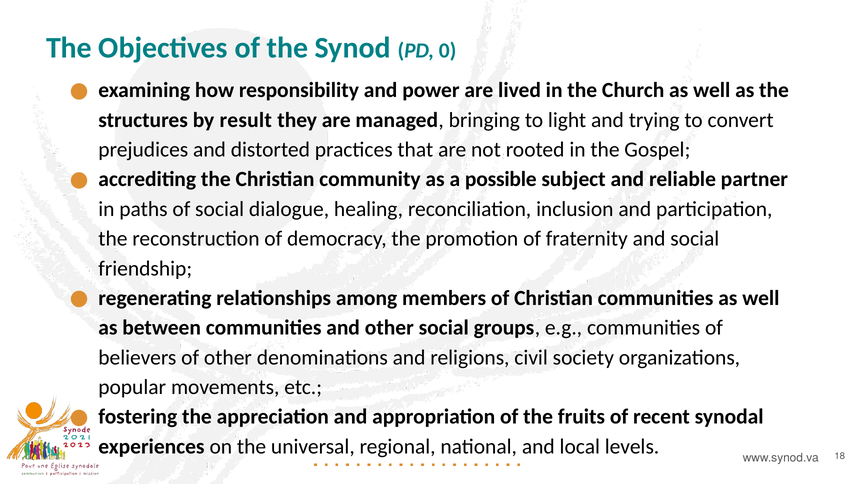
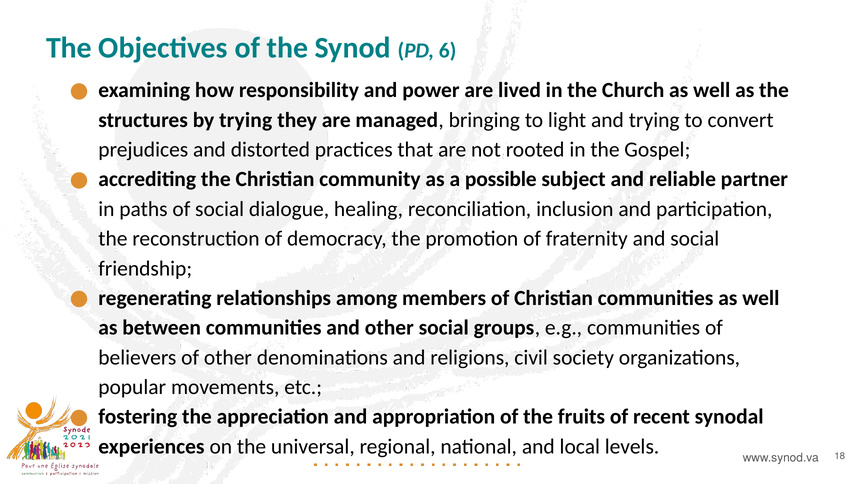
0: 0 -> 6 (448, 51)
by result: result -> trying (246, 120)
